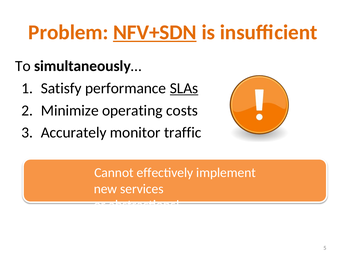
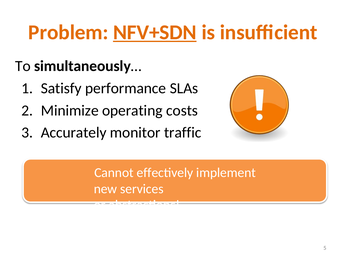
SLAs underline: present -> none (184, 88)
